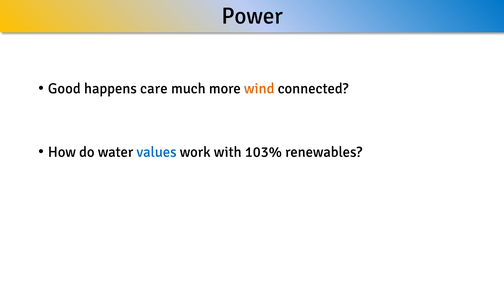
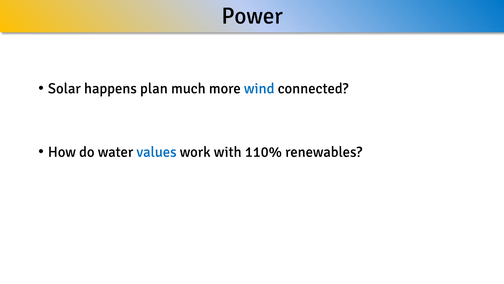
Good: Good -> Solar (64, 88)
care: care -> plan (154, 88)
wind colour: orange -> blue (259, 88)
103%: 103% -> 110% (263, 152)
